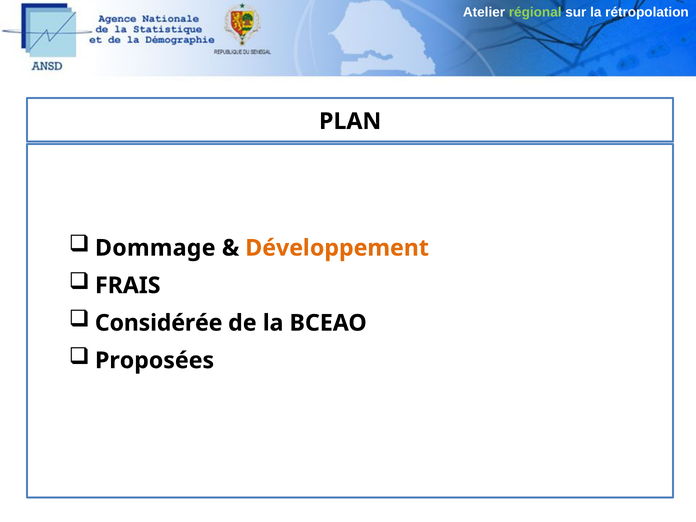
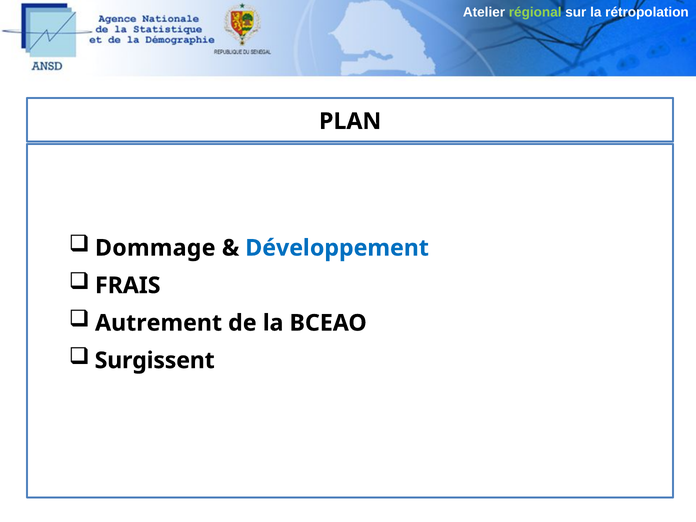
Développement colour: orange -> blue (337, 248)
Considérée: Considérée -> Autrement (159, 323)
Proposées: Proposées -> Surgissent (155, 361)
